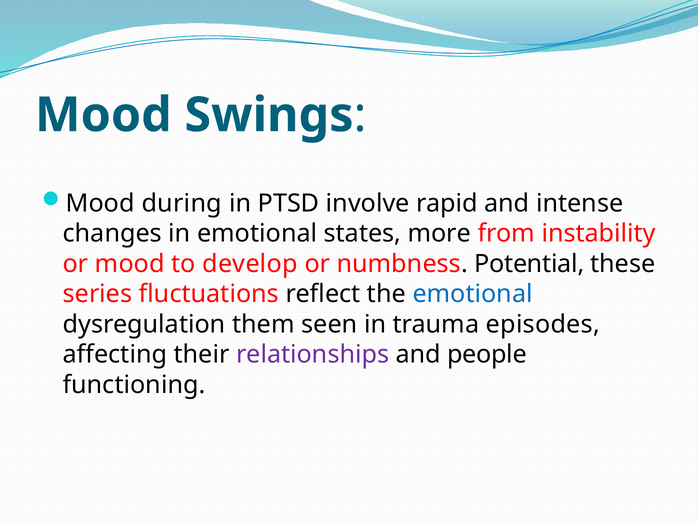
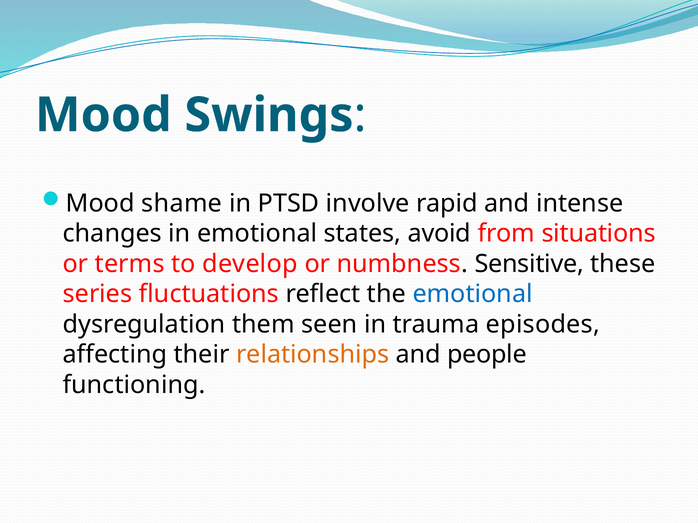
during: during -> shame (182, 203)
more: more -> avoid (439, 234)
instability: instability -> situations (599, 234)
or mood: mood -> terms (130, 264)
Potential: Potential -> Sensitive (529, 264)
relationships colour: purple -> orange (313, 355)
